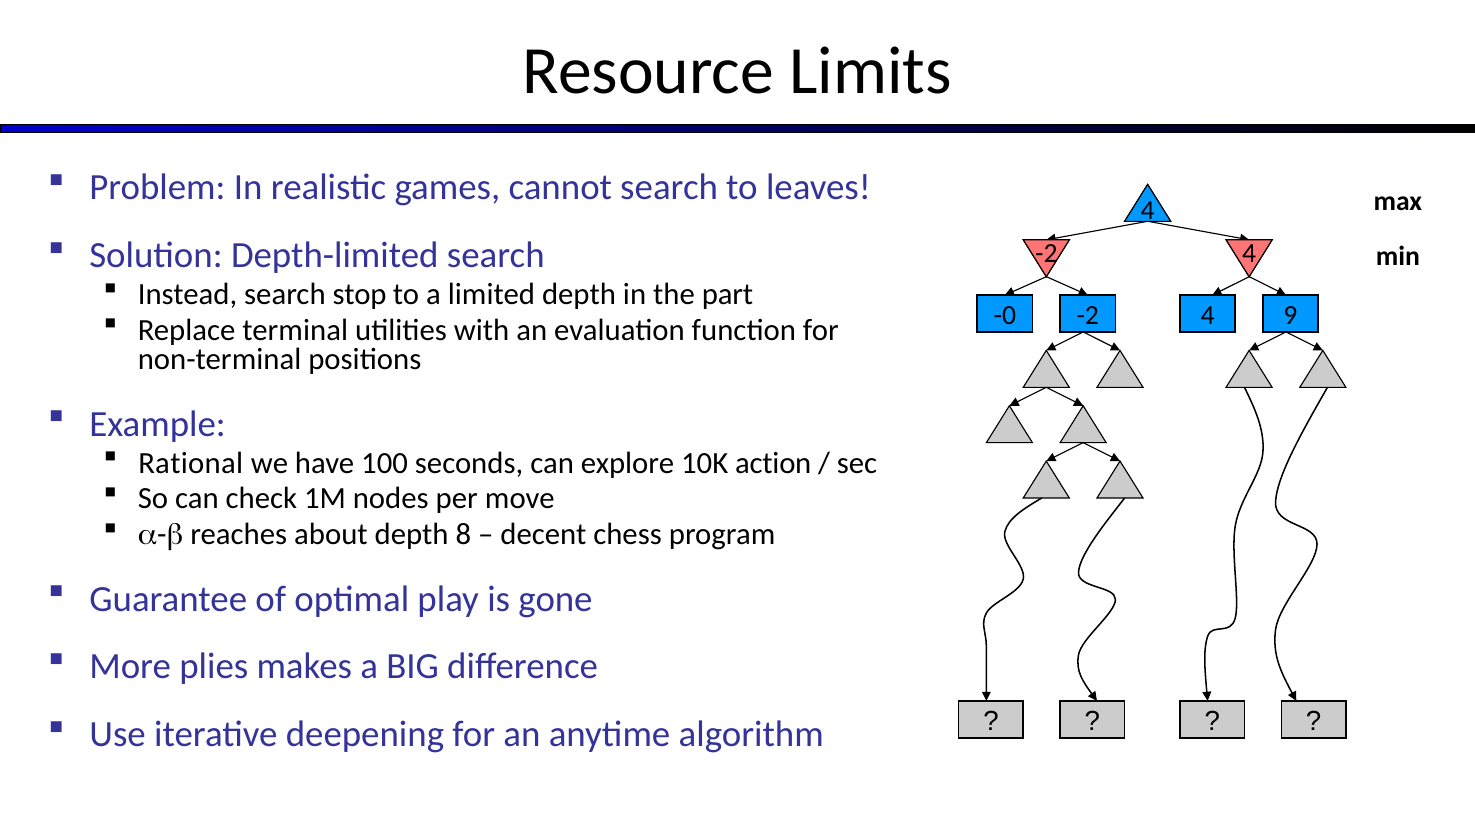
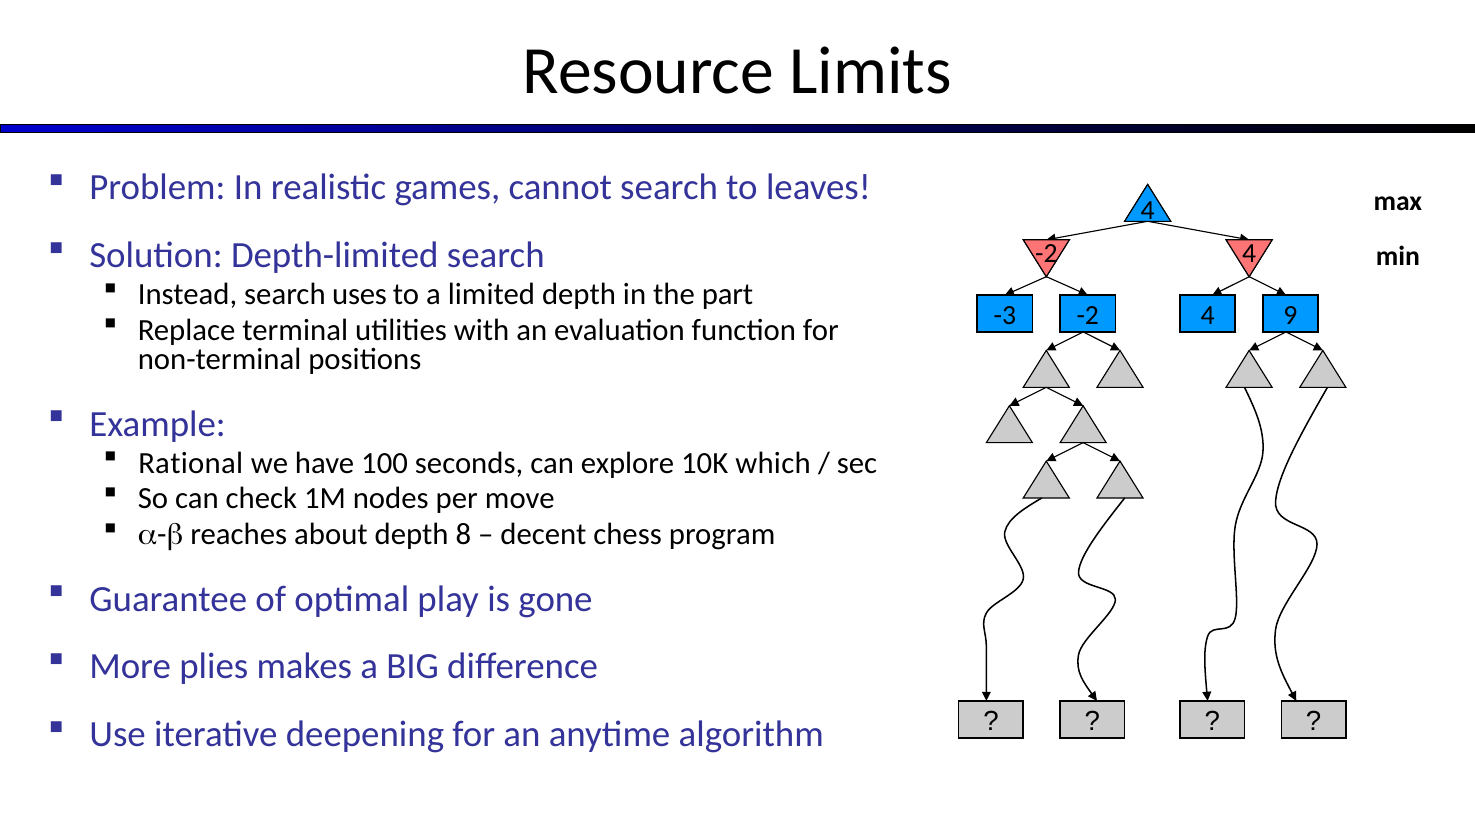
stop: stop -> uses (360, 294)
-0: -0 -> -3 (1005, 315)
action: action -> which (773, 463)
